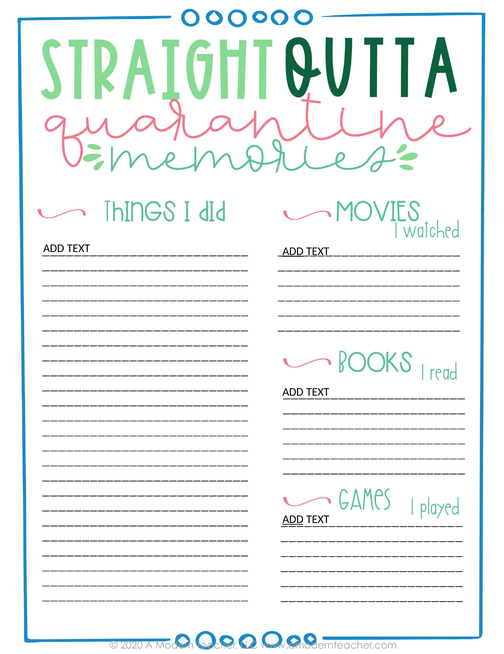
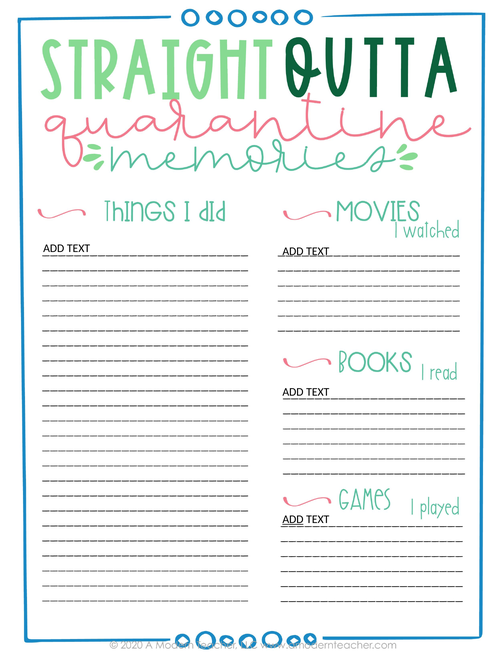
ADD underline: present -> none (293, 251)
